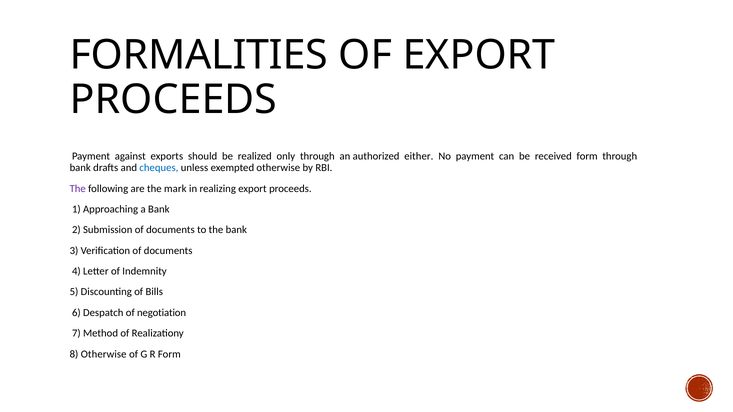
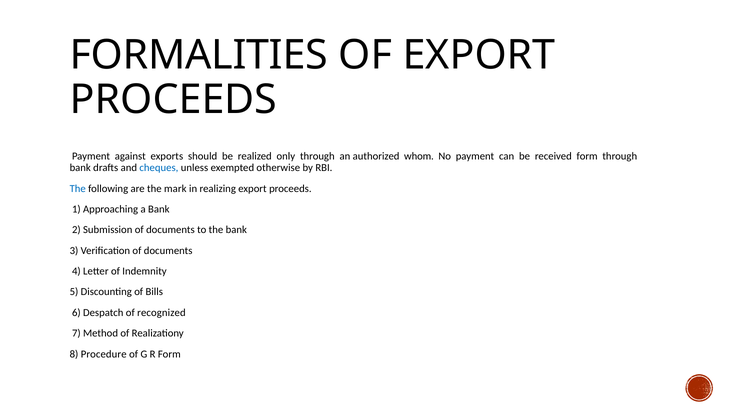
either: either -> whom (419, 156)
The colour: purple -> blue (78, 189)
negotiation: negotiation -> recognized (161, 313)
8 Otherwise: Otherwise -> Procedure (104, 354)
